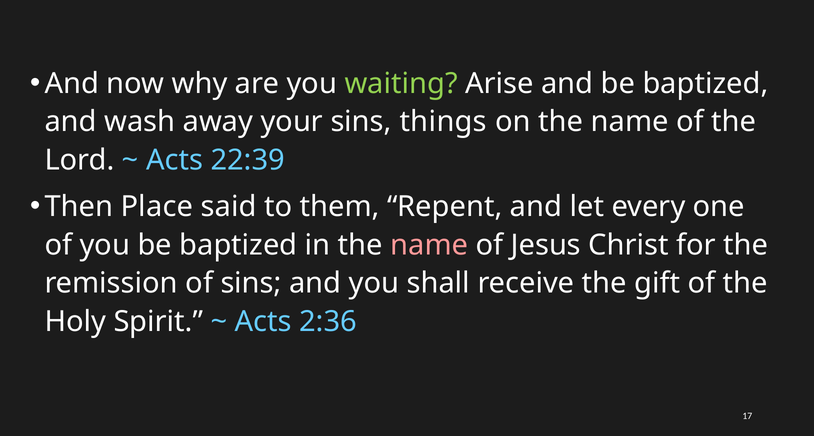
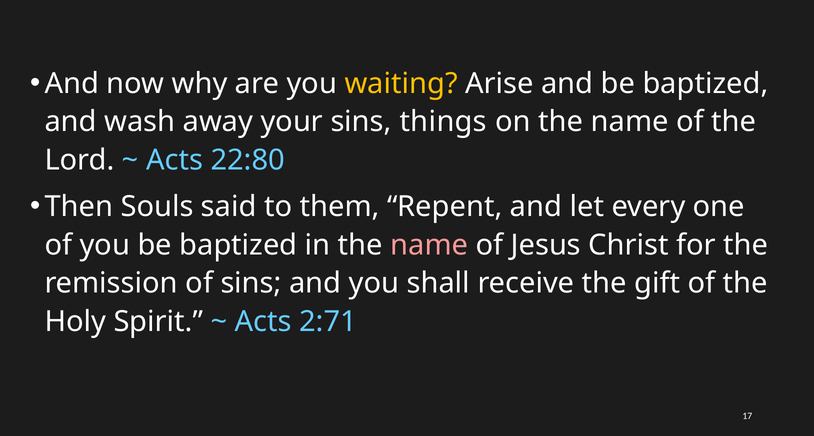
waiting colour: light green -> yellow (401, 83)
22:39: 22:39 -> 22:80 (248, 160)
Place: Place -> Souls (157, 207)
2:36: 2:36 -> 2:71 (328, 322)
